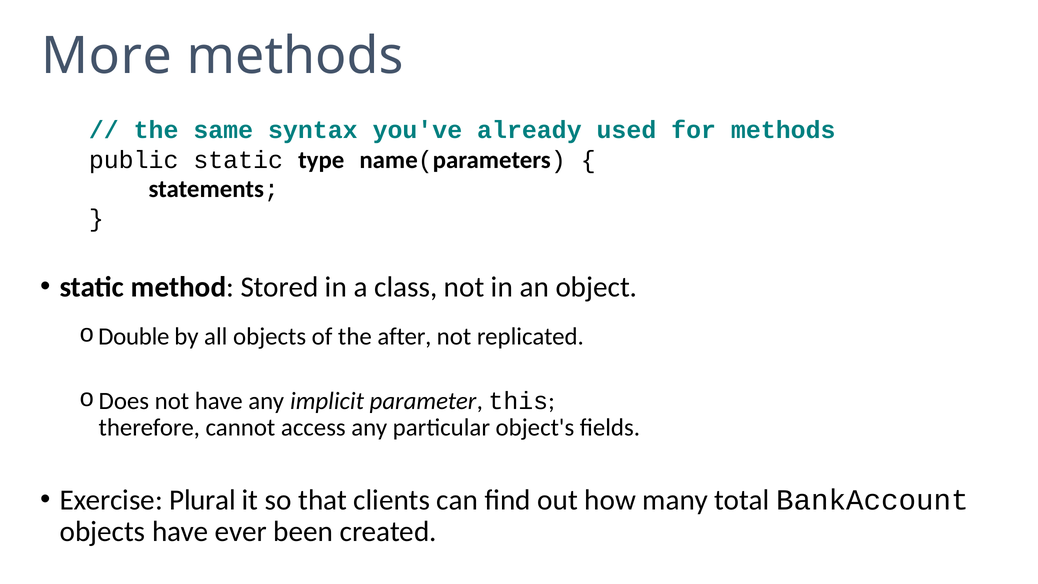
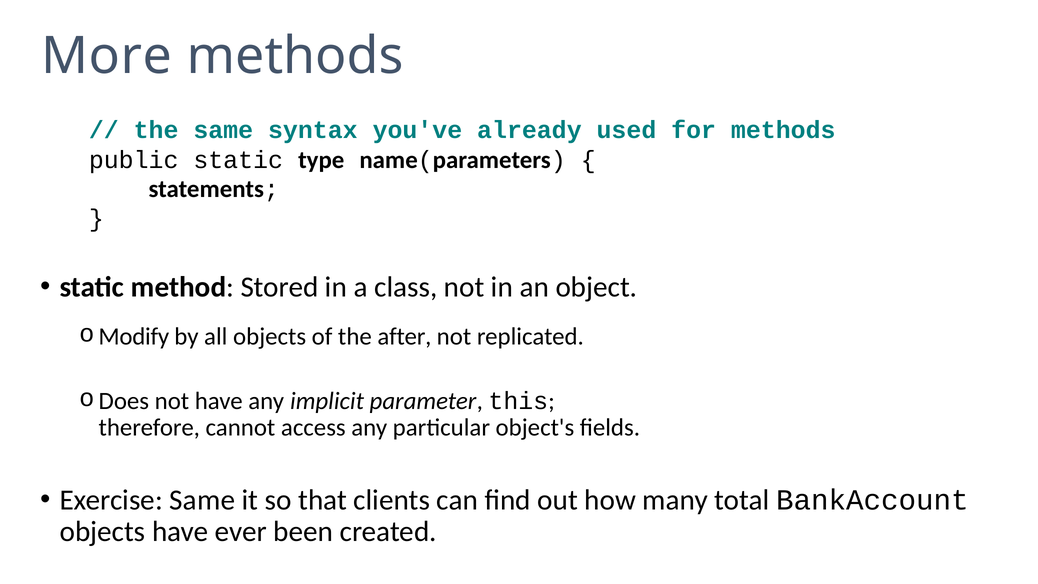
Double: Double -> Modify (134, 336)
Exercise Plural: Plural -> Same (202, 500)
